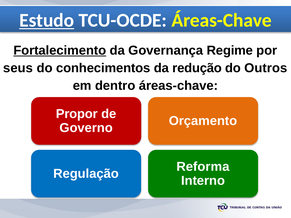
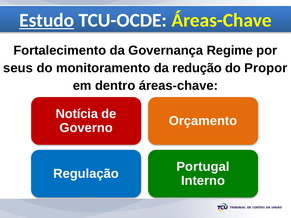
Fortalecimento underline: present -> none (60, 50)
conhecimentos: conhecimentos -> monitoramento (103, 68)
Outros: Outros -> Propor (266, 68)
Propor: Propor -> Notícia (77, 114)
Reforma: Reforma -> Portugal (203, 167)
